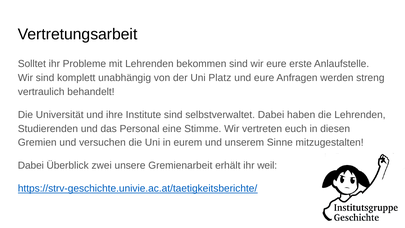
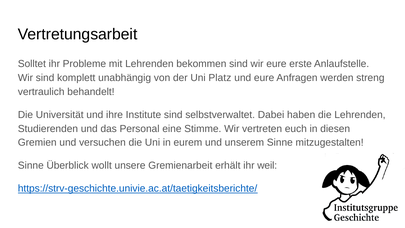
Dabei: Dabei -> Sinne (31, 165)
zwei: zwei -> wollt (102, 165)
